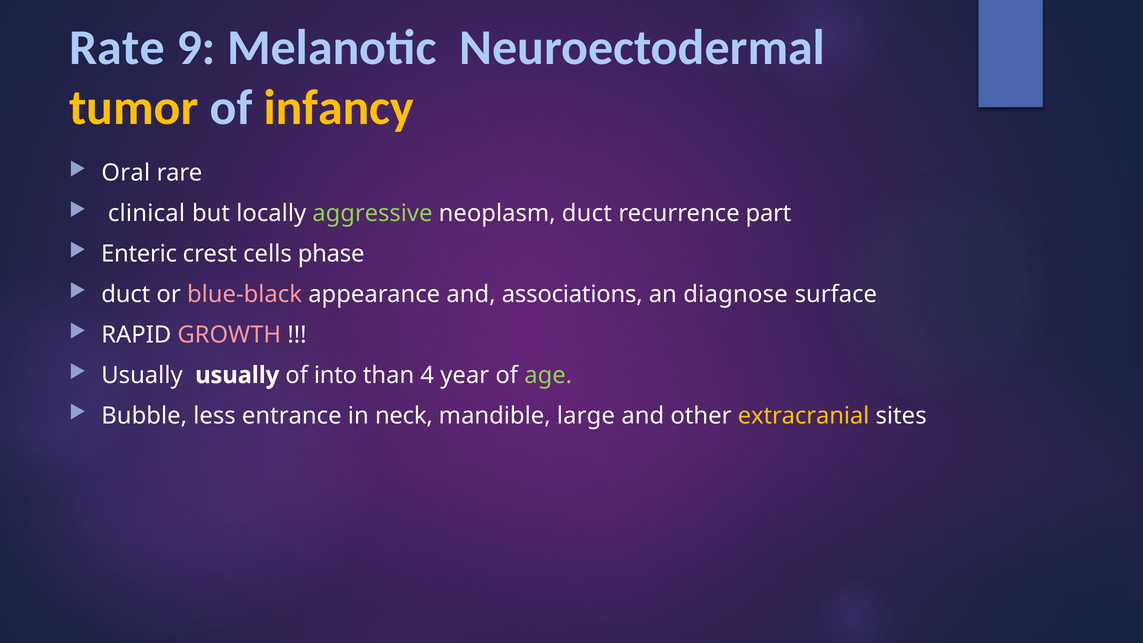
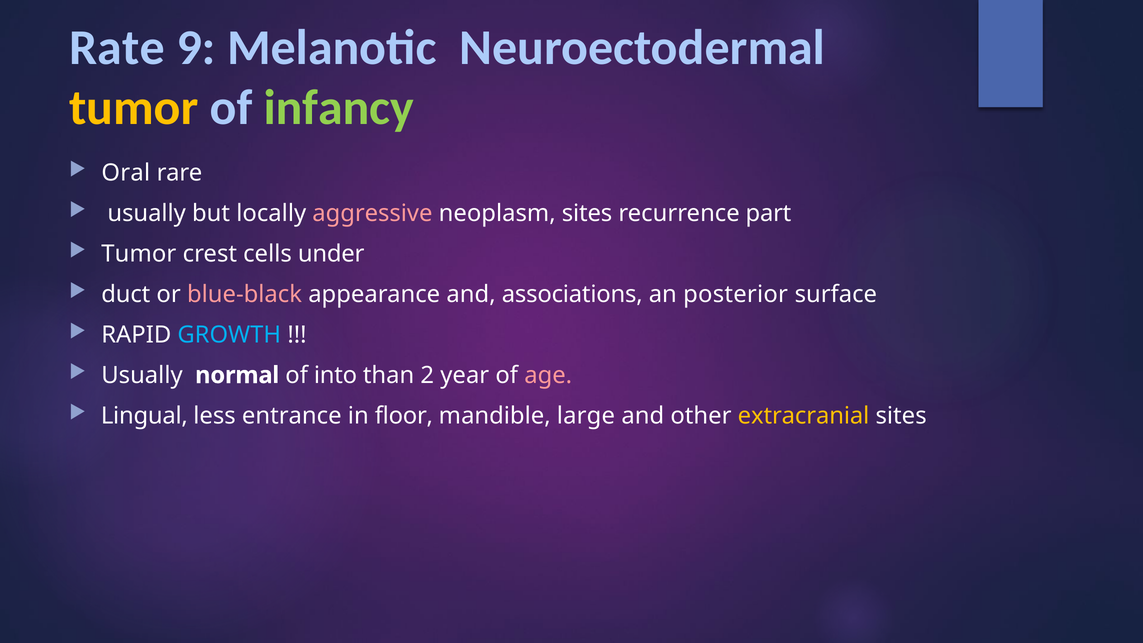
infancy colour: yellow -> light green (339, 108)
clinical: clinical -> usually (147, 213)
aggressive colour: light green -> pink (372, 213)
neoplasm duct: duct -> sites (587, 213)
Enteric: Enteric -> Tumor (139, 254)
phase: phase -> under (331, 254)
diagnose: diagnose -> posterior (736, 294)
GROWTH colour: pink -> light blue (229, 335)
Usually usually: usually -> normal (237, 375)
4: 4 -> 2 (427, 375)
age colour: light green -> pink (548, 375)
Bubble: Bubble -> Lingual (144, 416)
neck: neck -> floor (404, 416)
